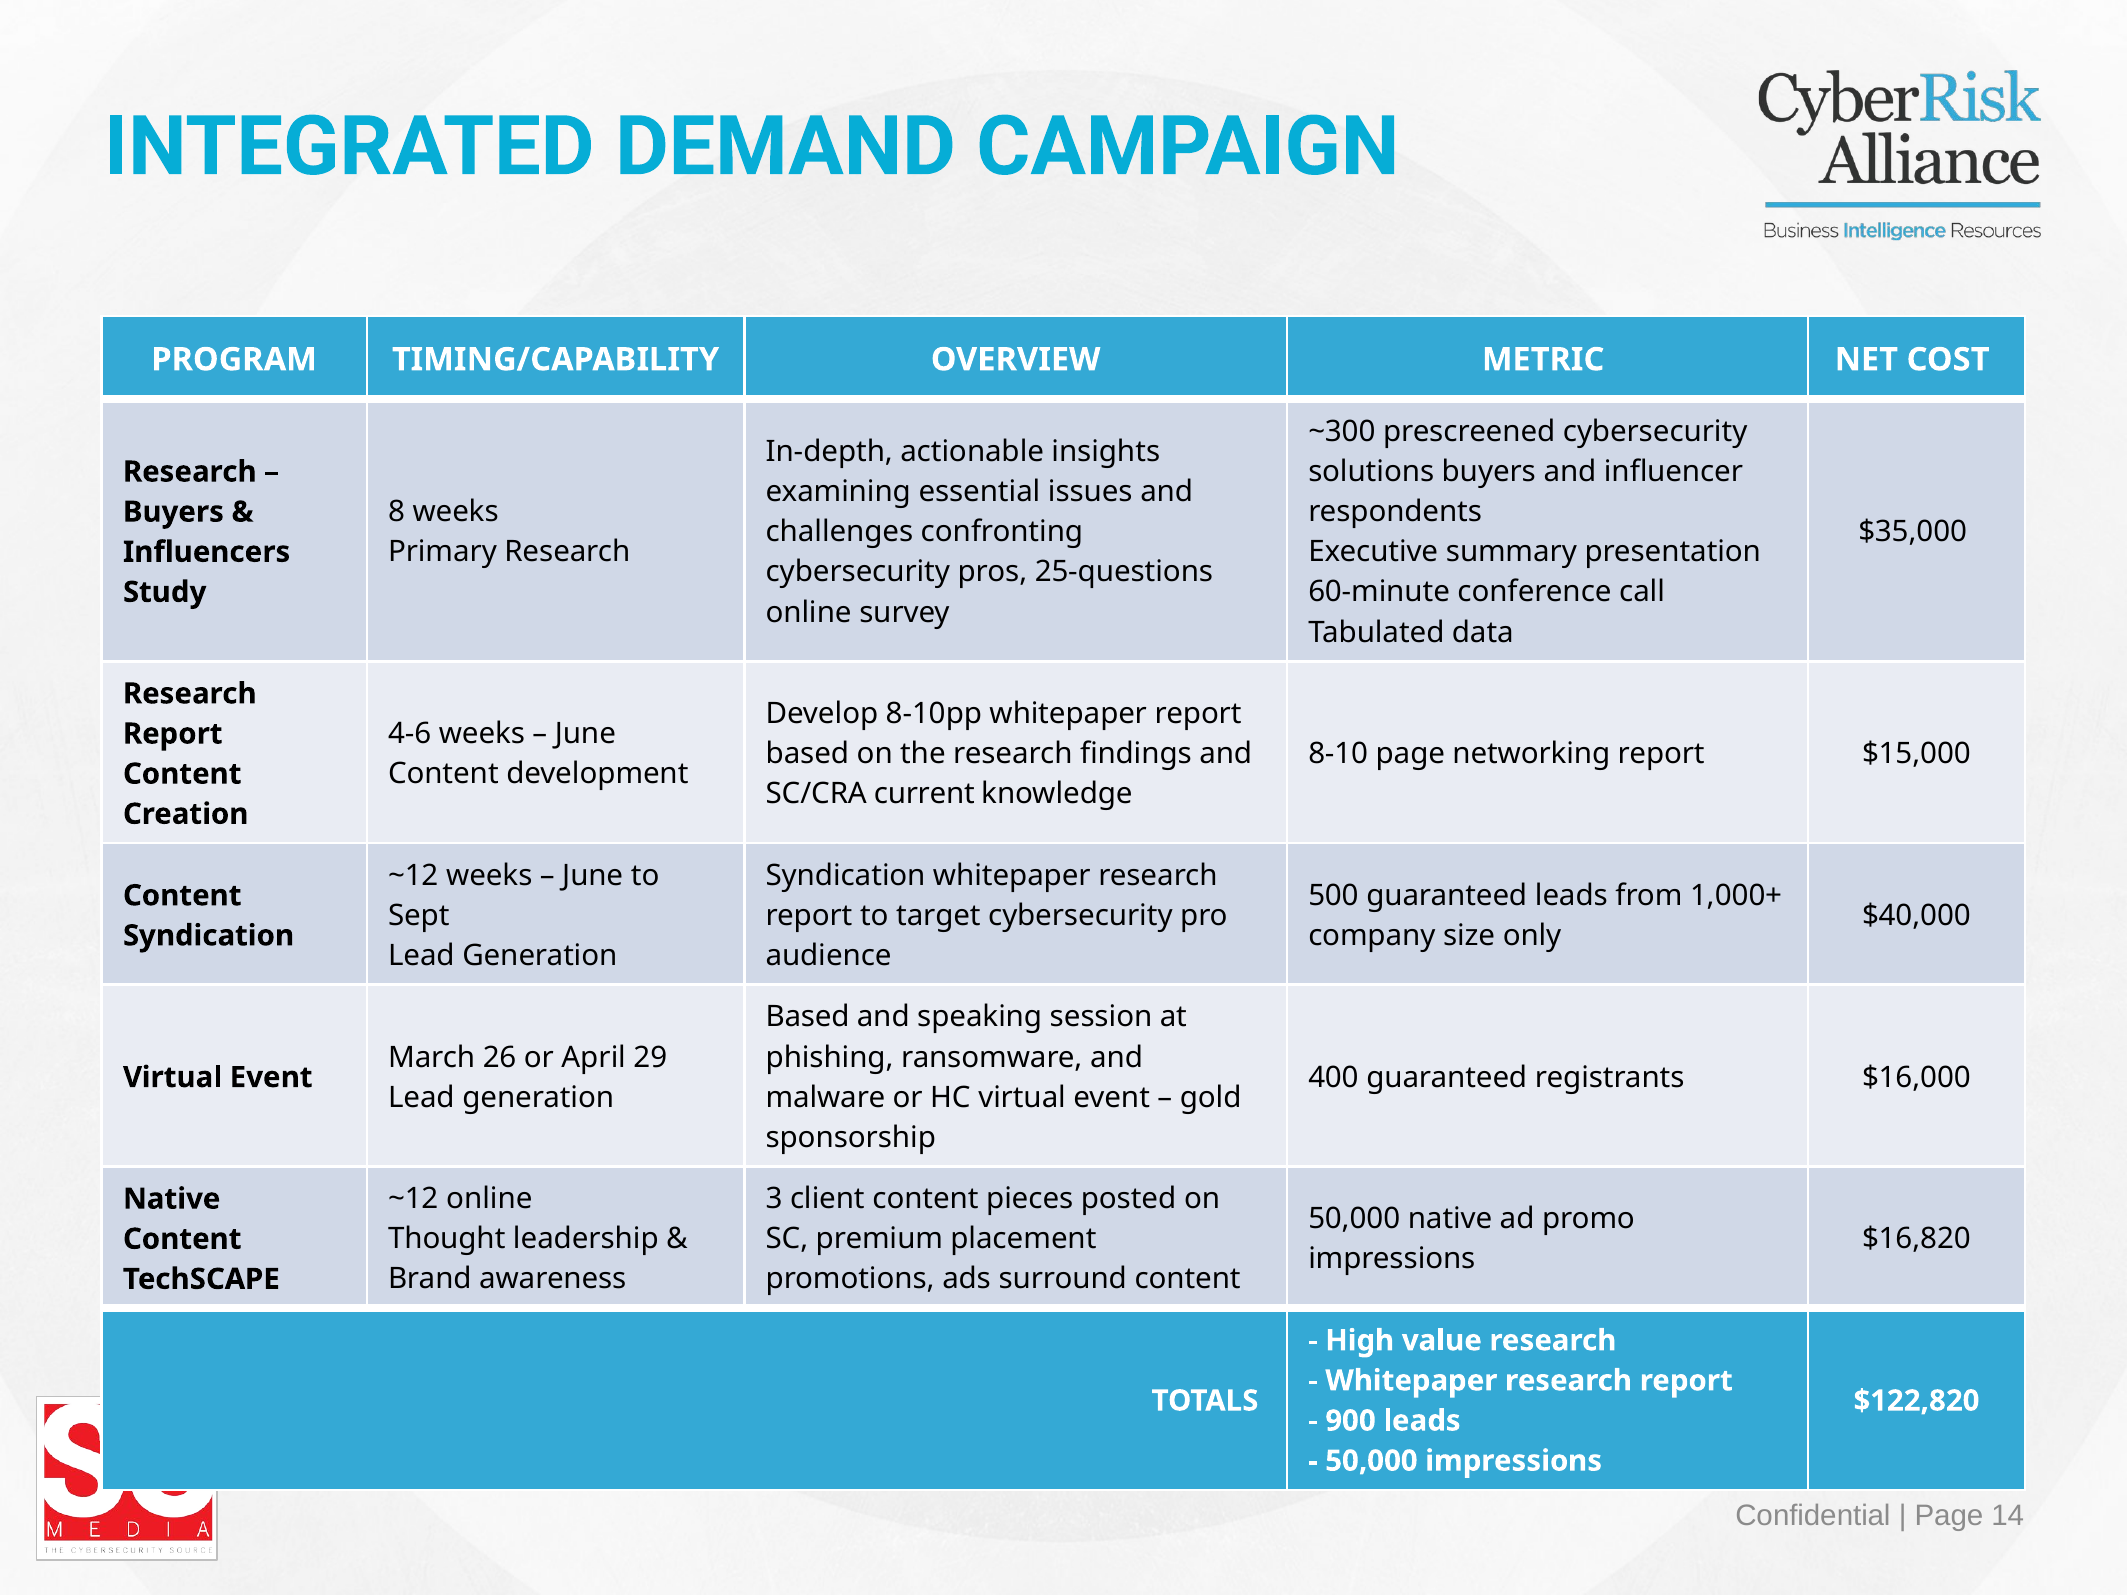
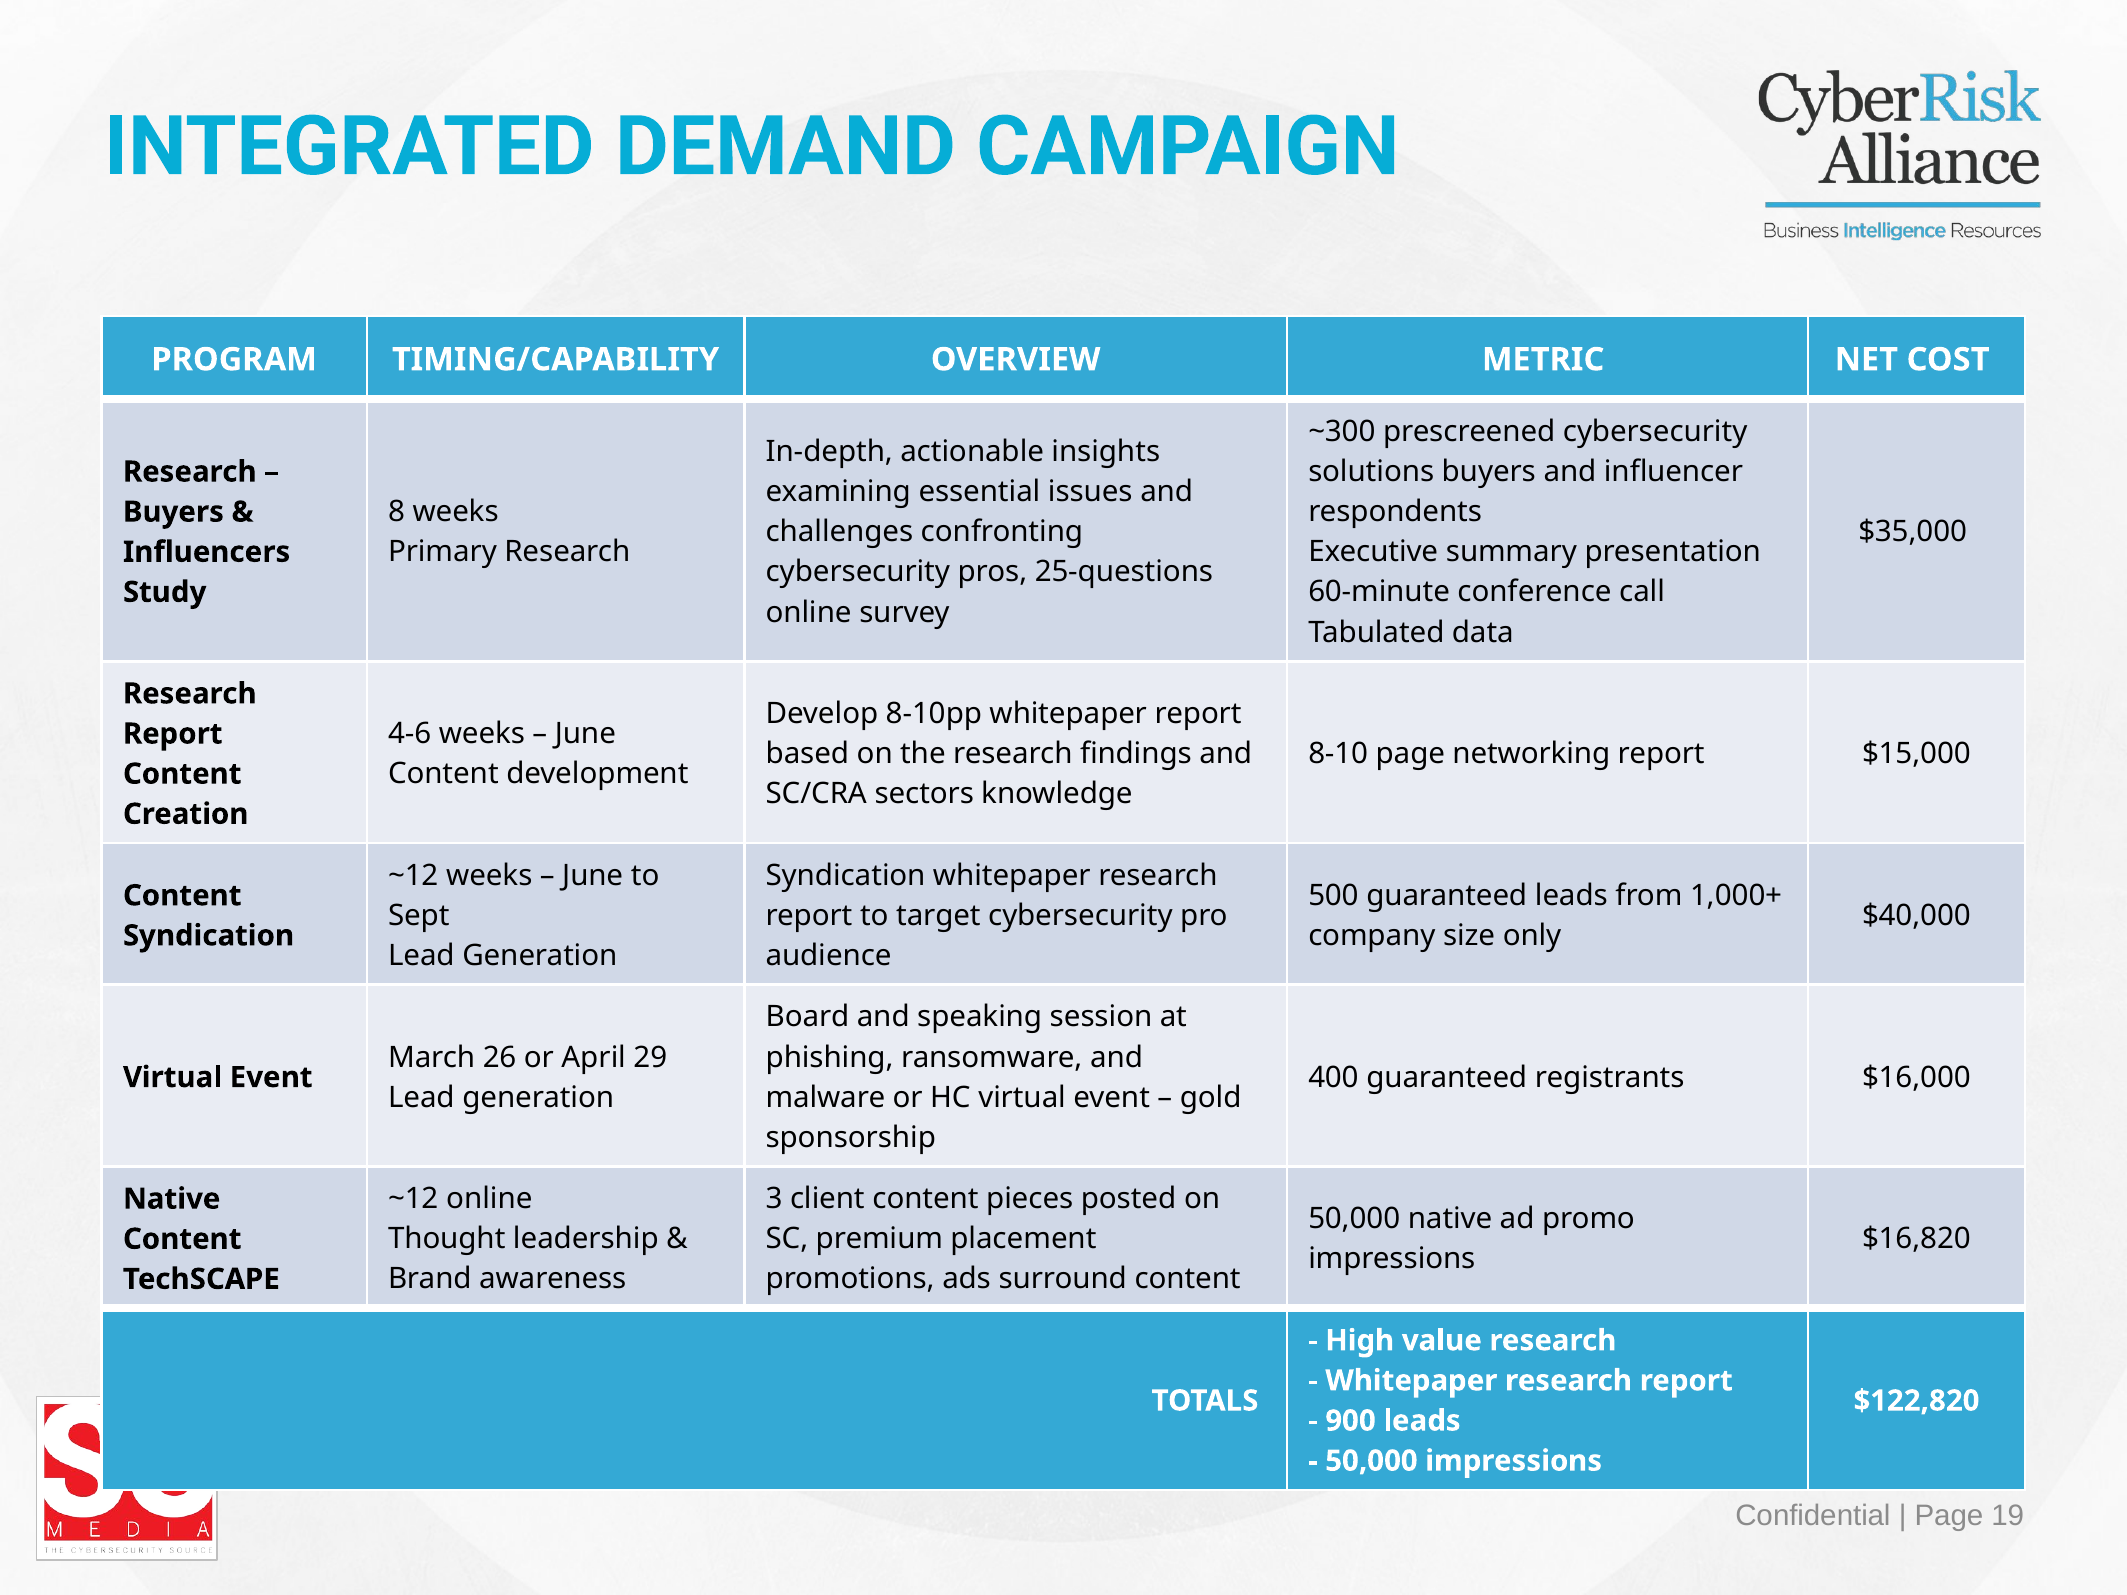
current: current -> sectors (924, 794)
Based: Based -> Board (808, 1017)
14: 14 -> 19 (2008, 1516)
